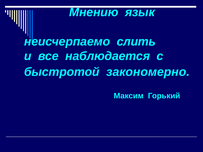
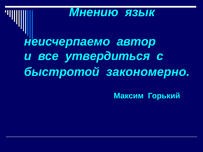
слить: слить -> автор (136, 42)
наблюдается: наблюдается -> утвердиться (108, 56)
